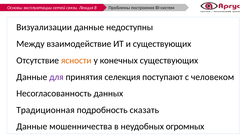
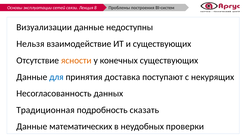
Между: Между -> Нельзя (30, 44)
для colour: purple -> blue (56, 77)
селекция: селекция -> доставка (122, 77)
человеком: человеком -> некурящих (213, 77)
мошенничества: мошенничества -> математических (81, 126)
огромных: огромных -> проверки (185, 126)
